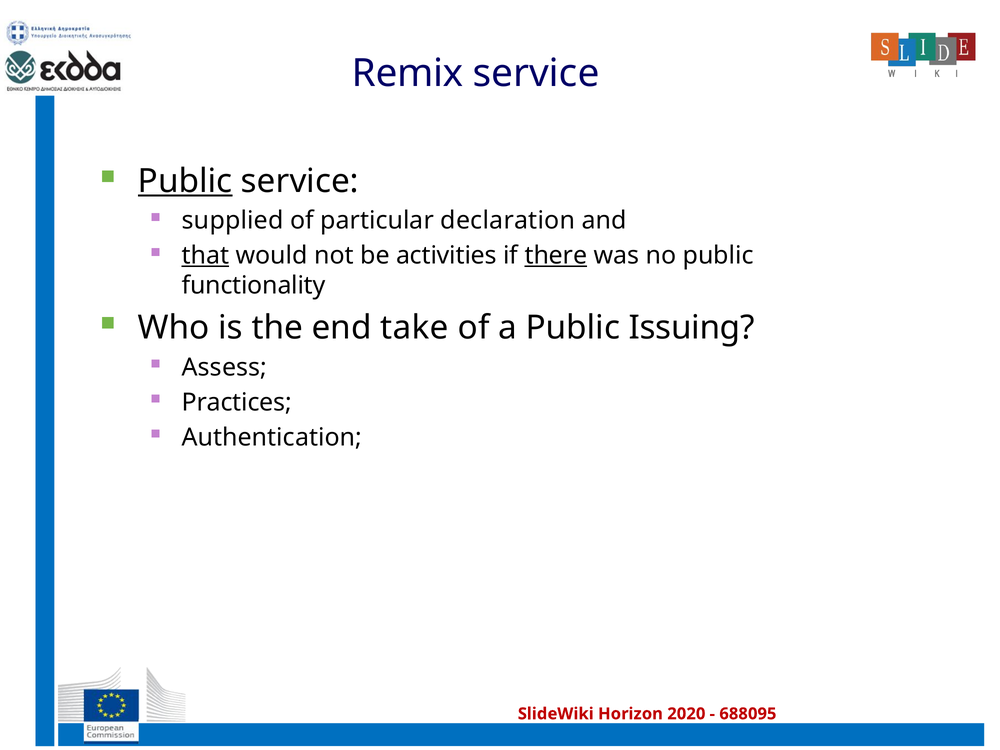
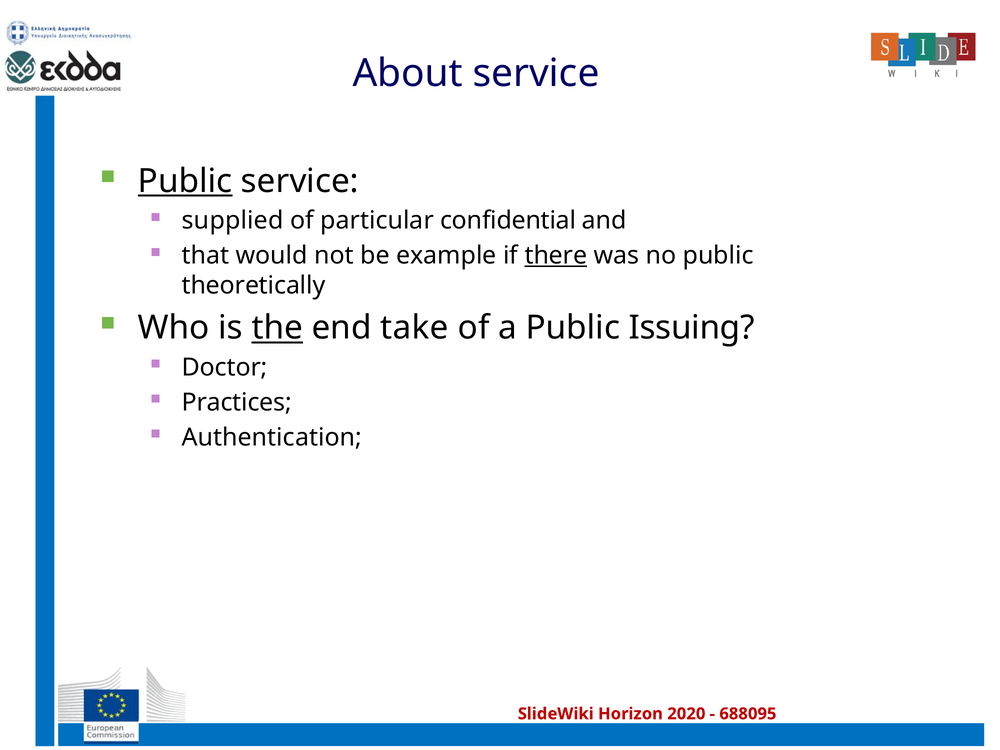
Remix: Remix -> About (408, 74)
declaration: declaration -> confidential (508, 221)
that underline: present -> none (205, 256)
activities: activities -> example (446, 256)
functionality: functionality -> theoretically (253, 286)
the underline: none -> present (277, 328)
Assess: Assess -> Doctor (225, 367)
